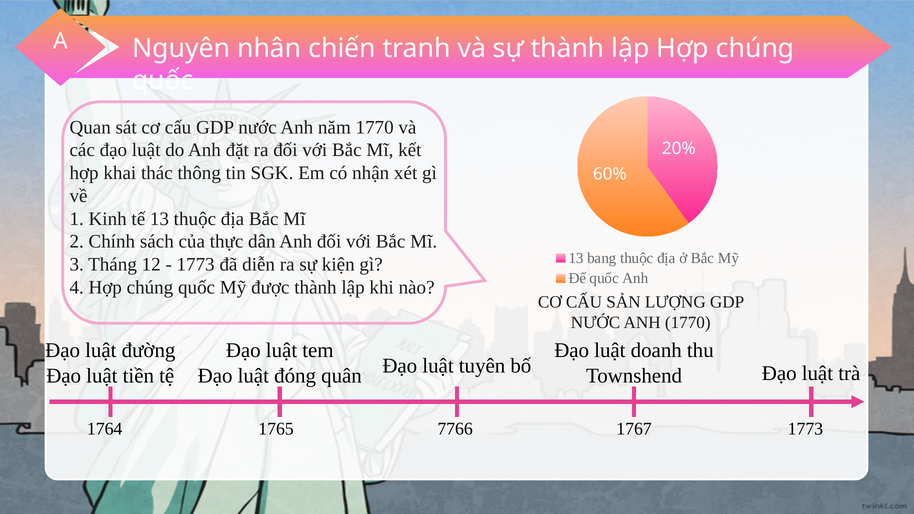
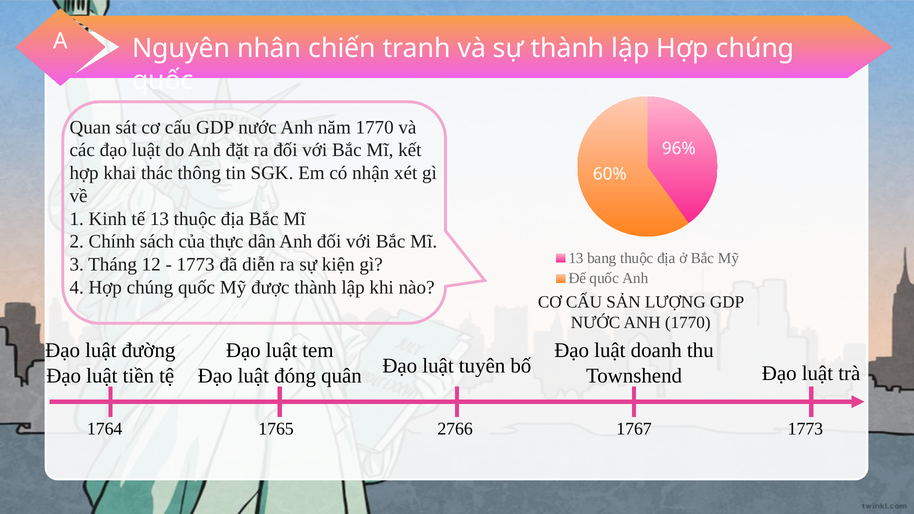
20%: 20% -> 96% (679, 149)
7766: 7766 -> 2766 (455, 429)
